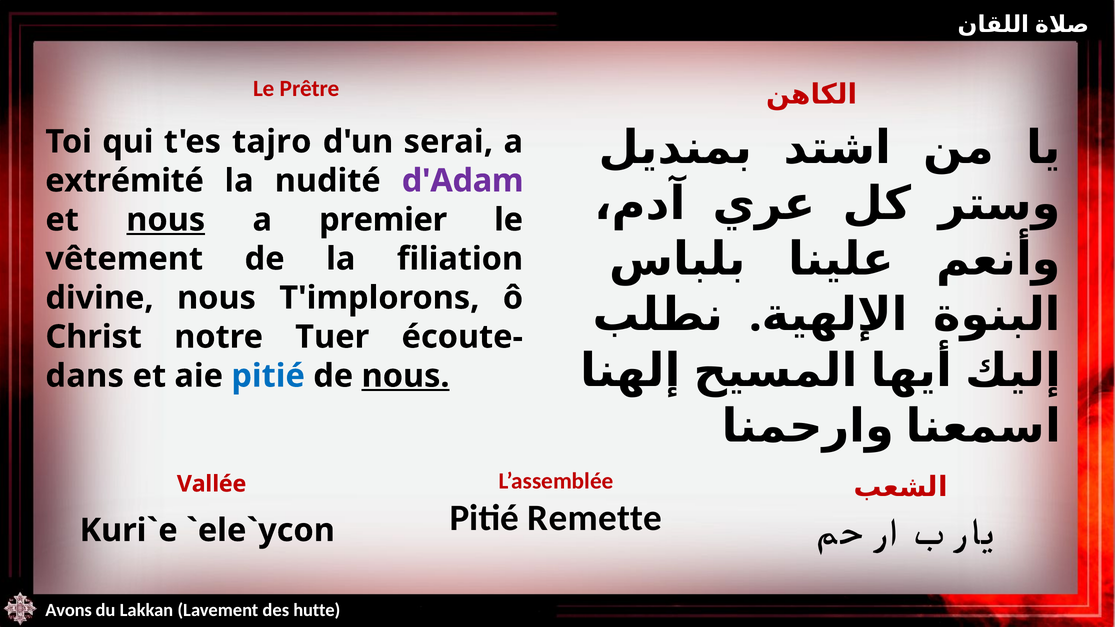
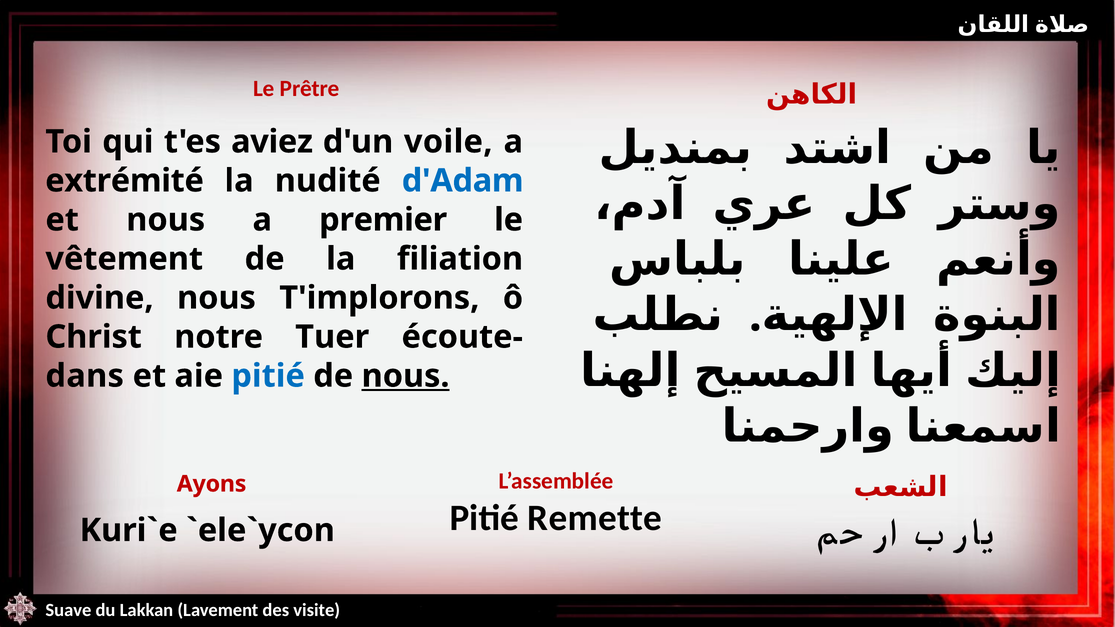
tajro: tajro -> aviez (272, 142)
serai: serai -> voile (448, 142)
d'Adam colour: purple -> blue (463, 181)
nous underline: present -> none (166, 220)
Vallée: Vallée -> Ayons (212, 484)
Avons: Avons -> Suave (68, 610)
hutte: hutte -> visite (317, 610)
